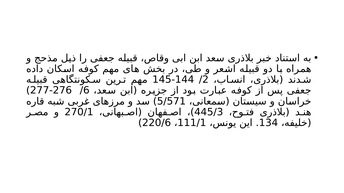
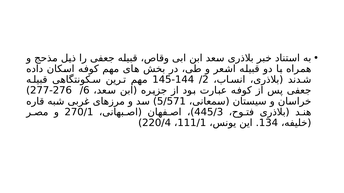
220/6: 220/6 -> 220/4 (157, 123)
